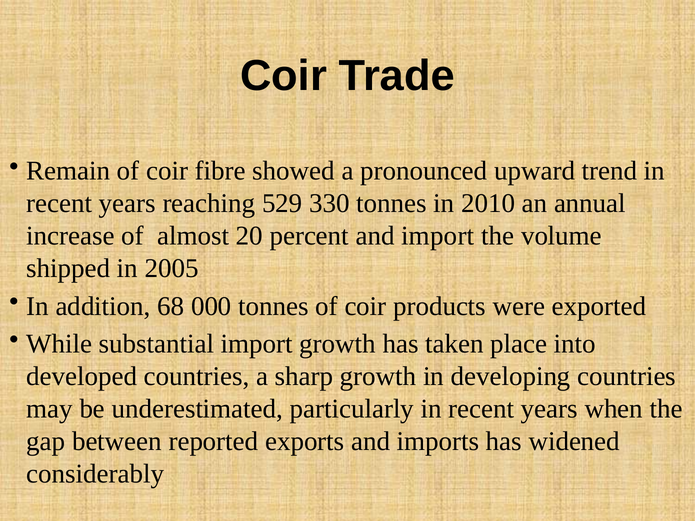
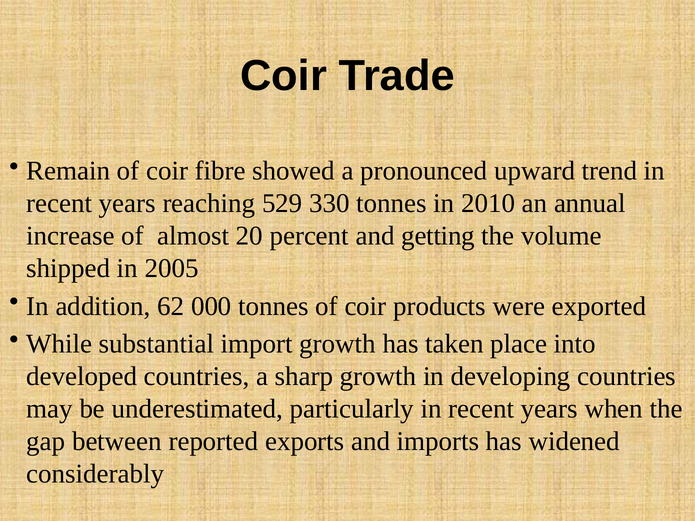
and import: import -> getting (438, 236)
68: 68 -> 62 (171, 306)
